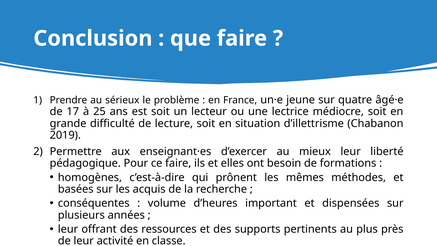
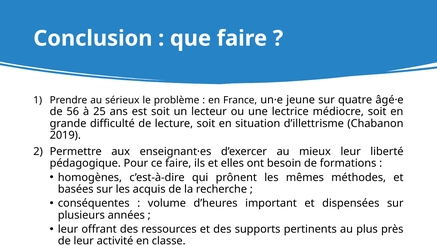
17: 17 -> 56 (73, 112)
